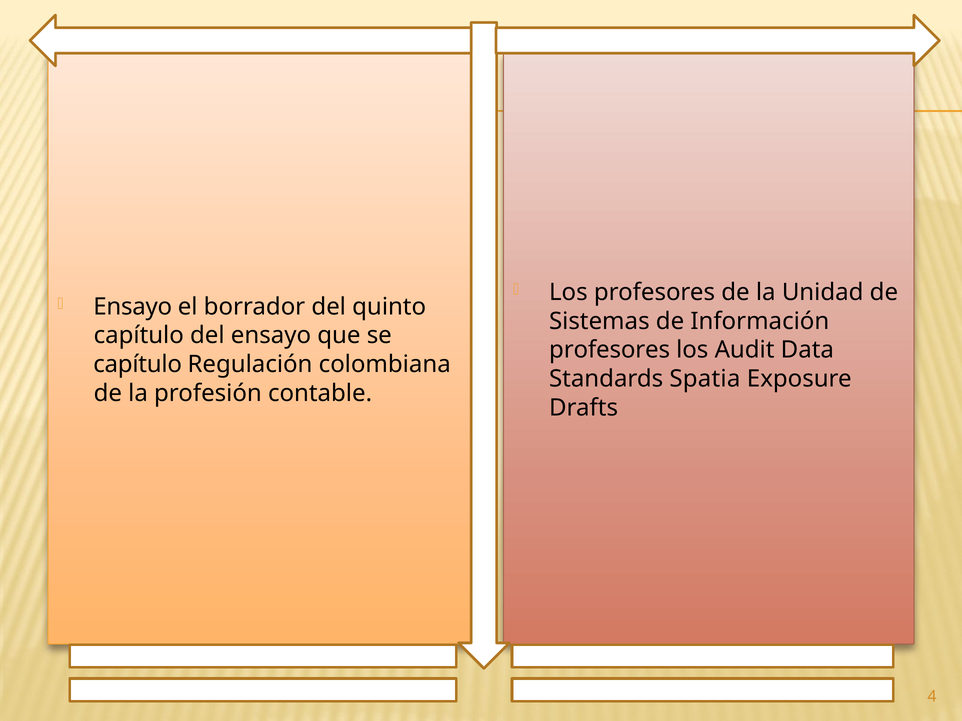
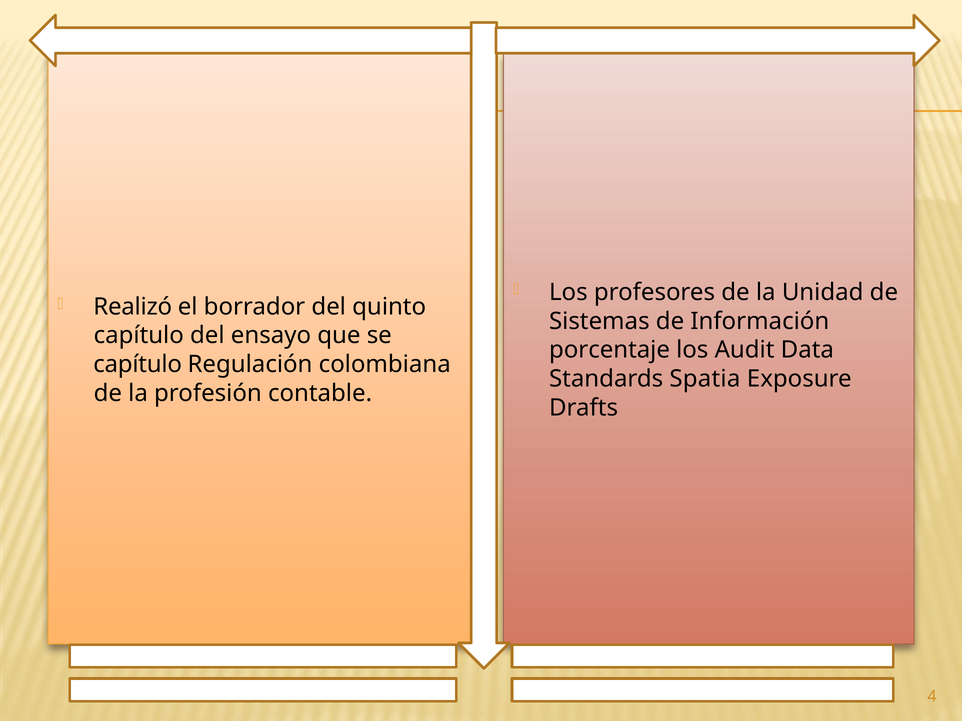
Ensayo: Ensayo -> Realizó (133, 307)
profesores: profesores -> porcentaje (610, 350)
